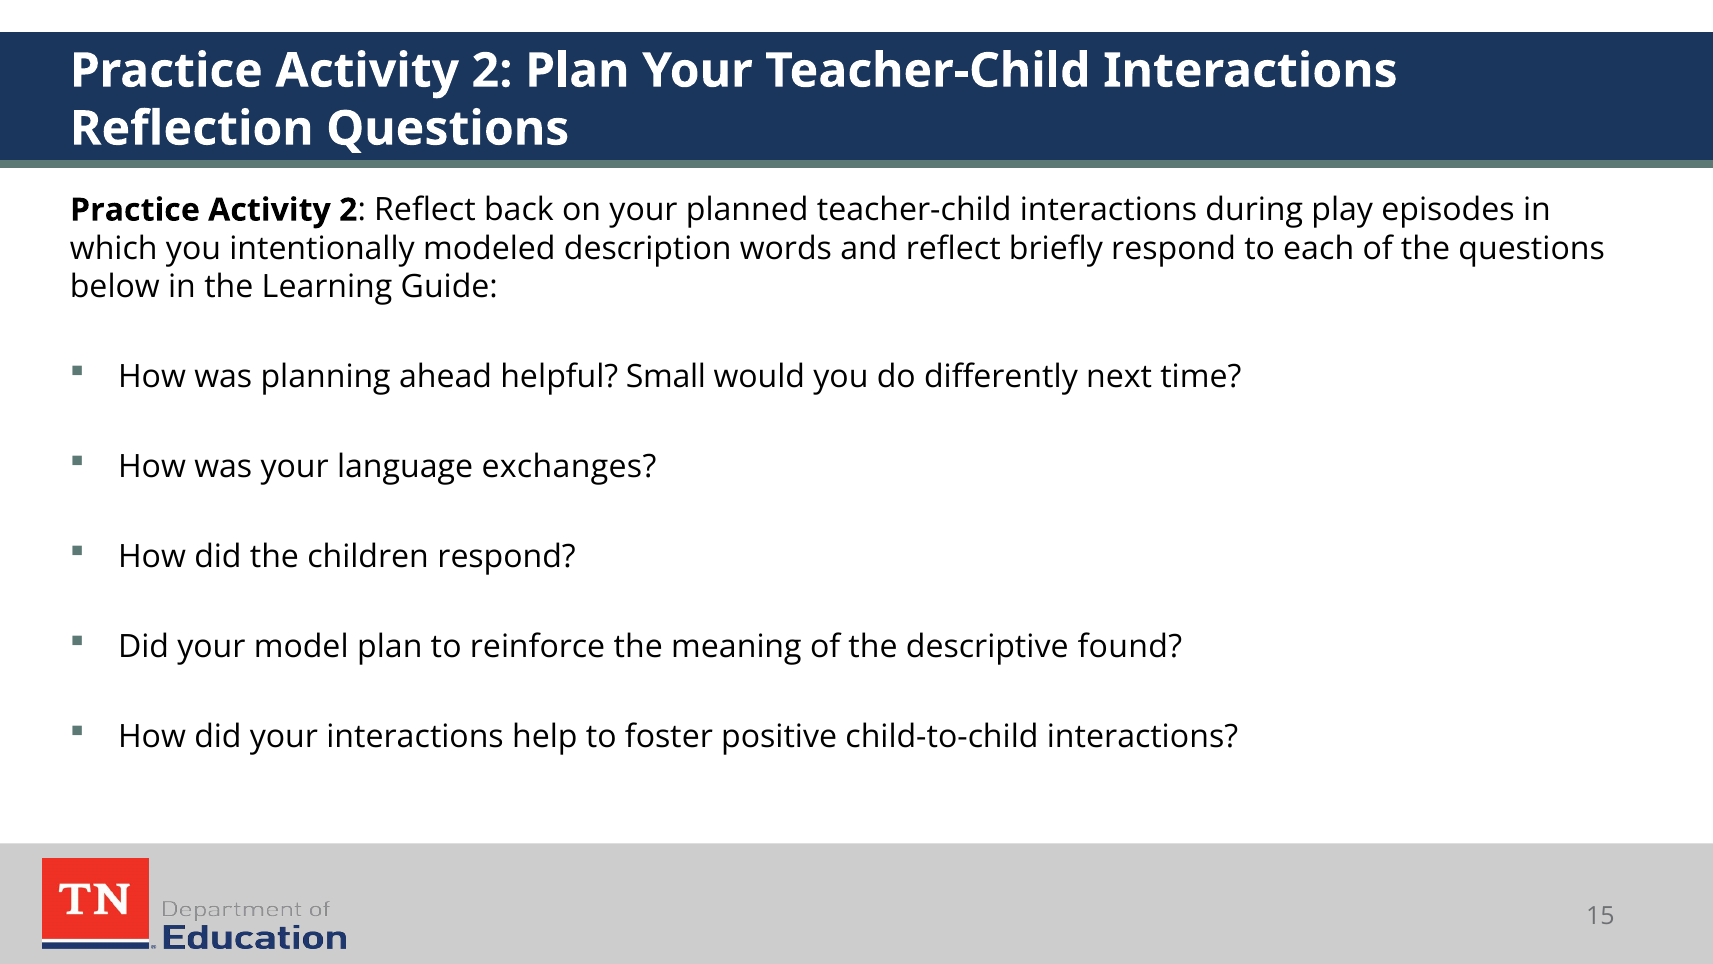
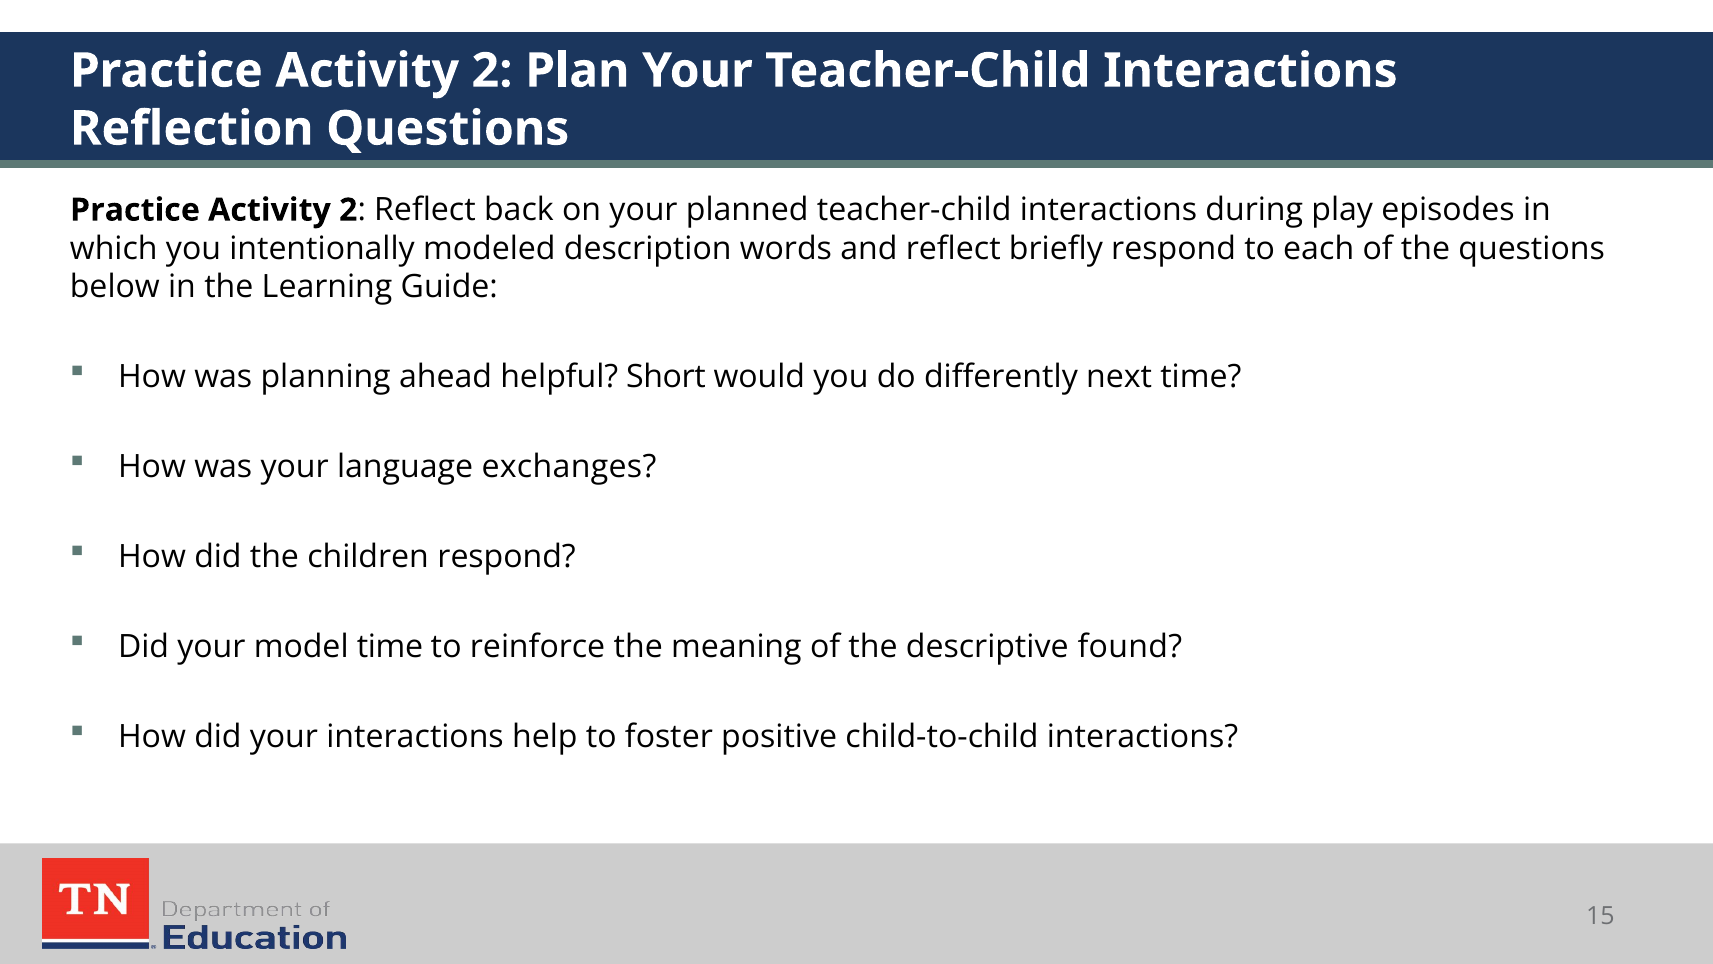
Small: Small -> Short (666, 377)
model plan: plan -> time (390, 647)
